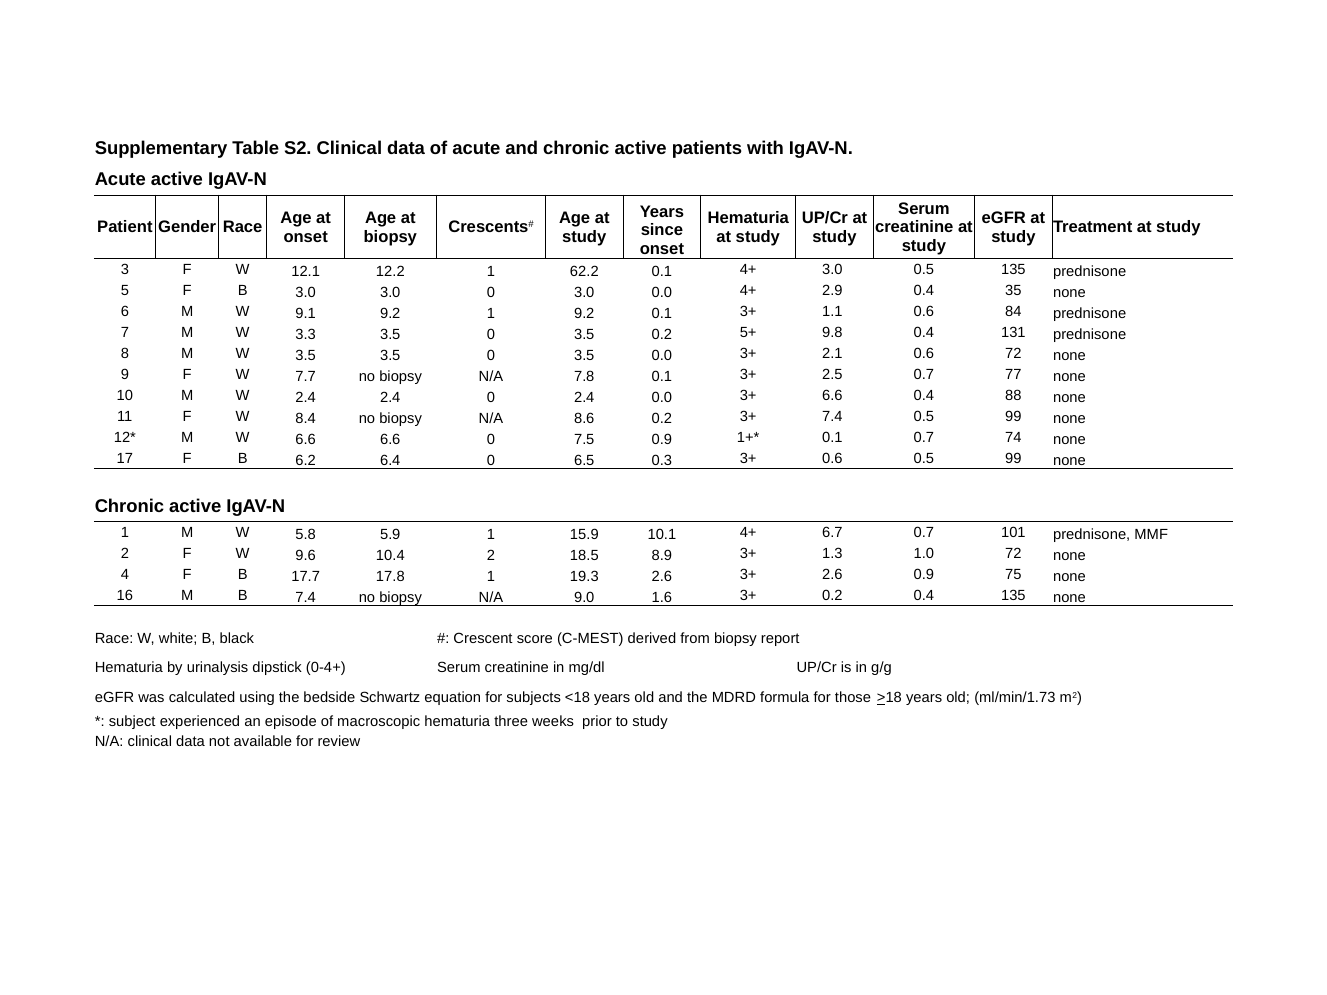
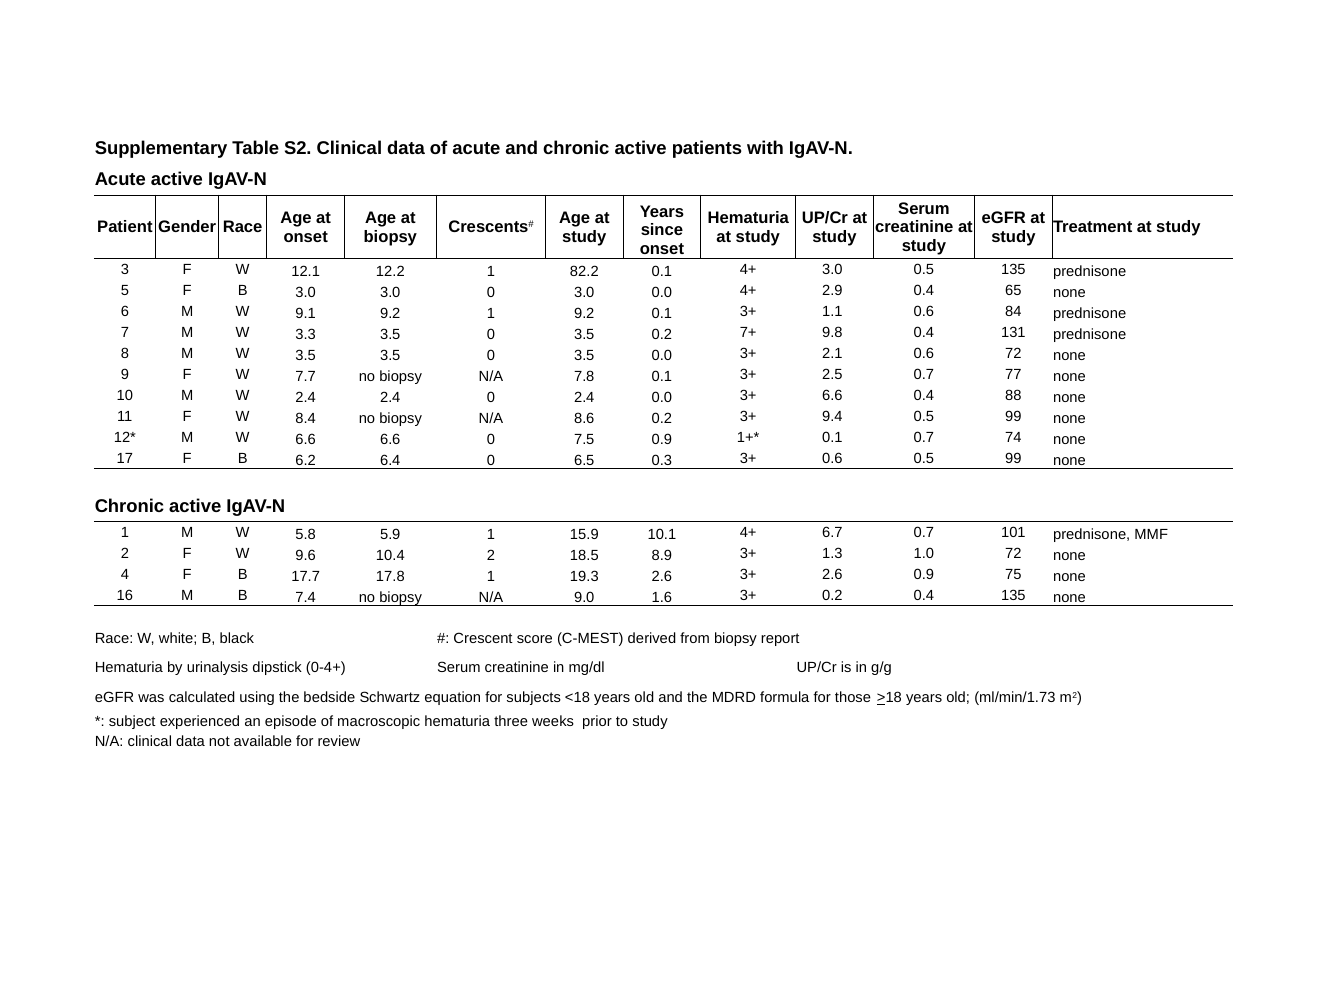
62.2: 62.2 -> 82.2 (584, 271)
35: 35 -> 65 (1013, 291)
5+: 5+ -> 7+ (748, 333)
3+ 7.4: 7.4 -> 9.4 (832, 417)
